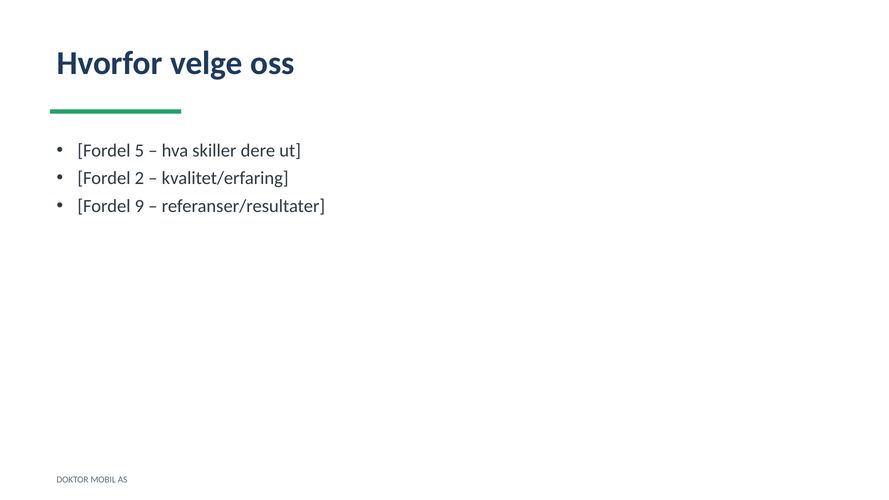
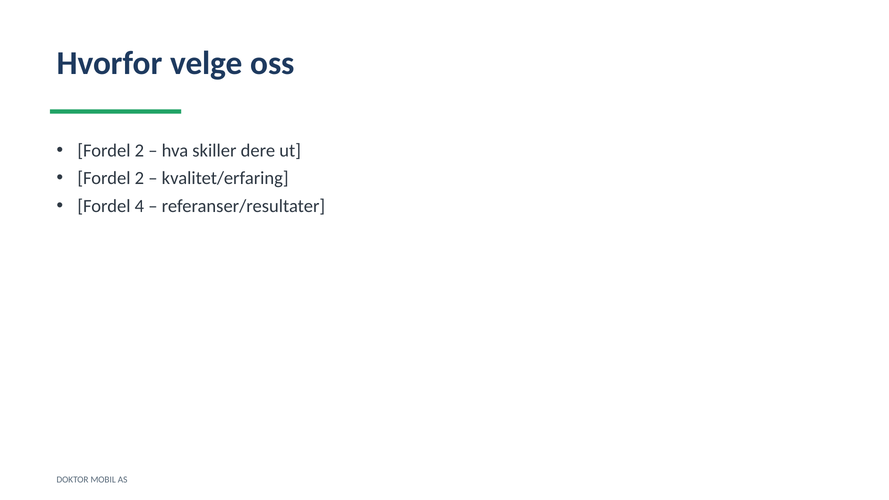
5: 5 -> 2 (139, 151)
9: 9 -> 4 (139, 206)
